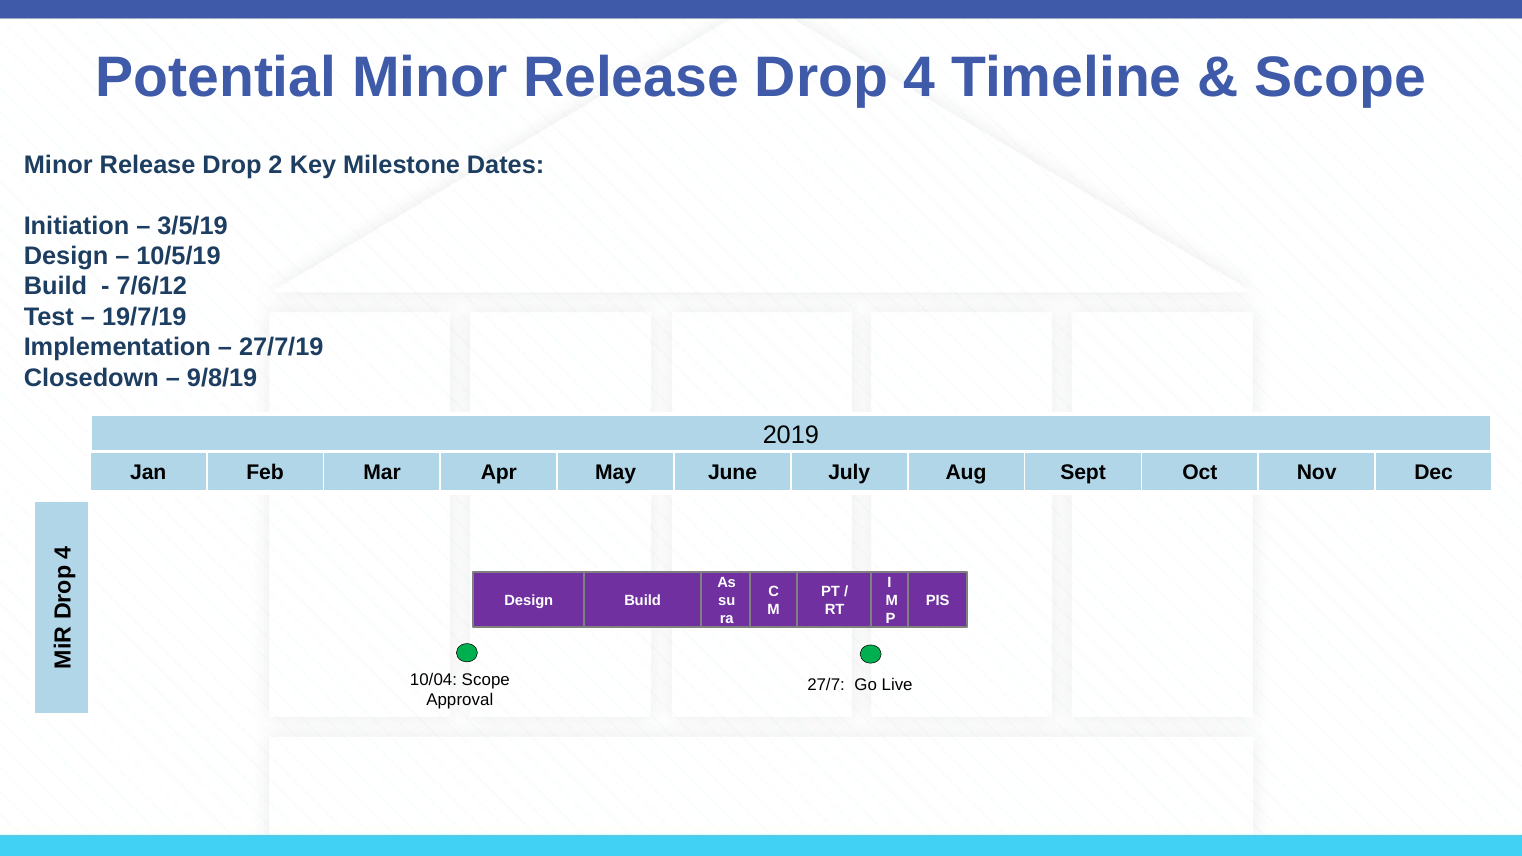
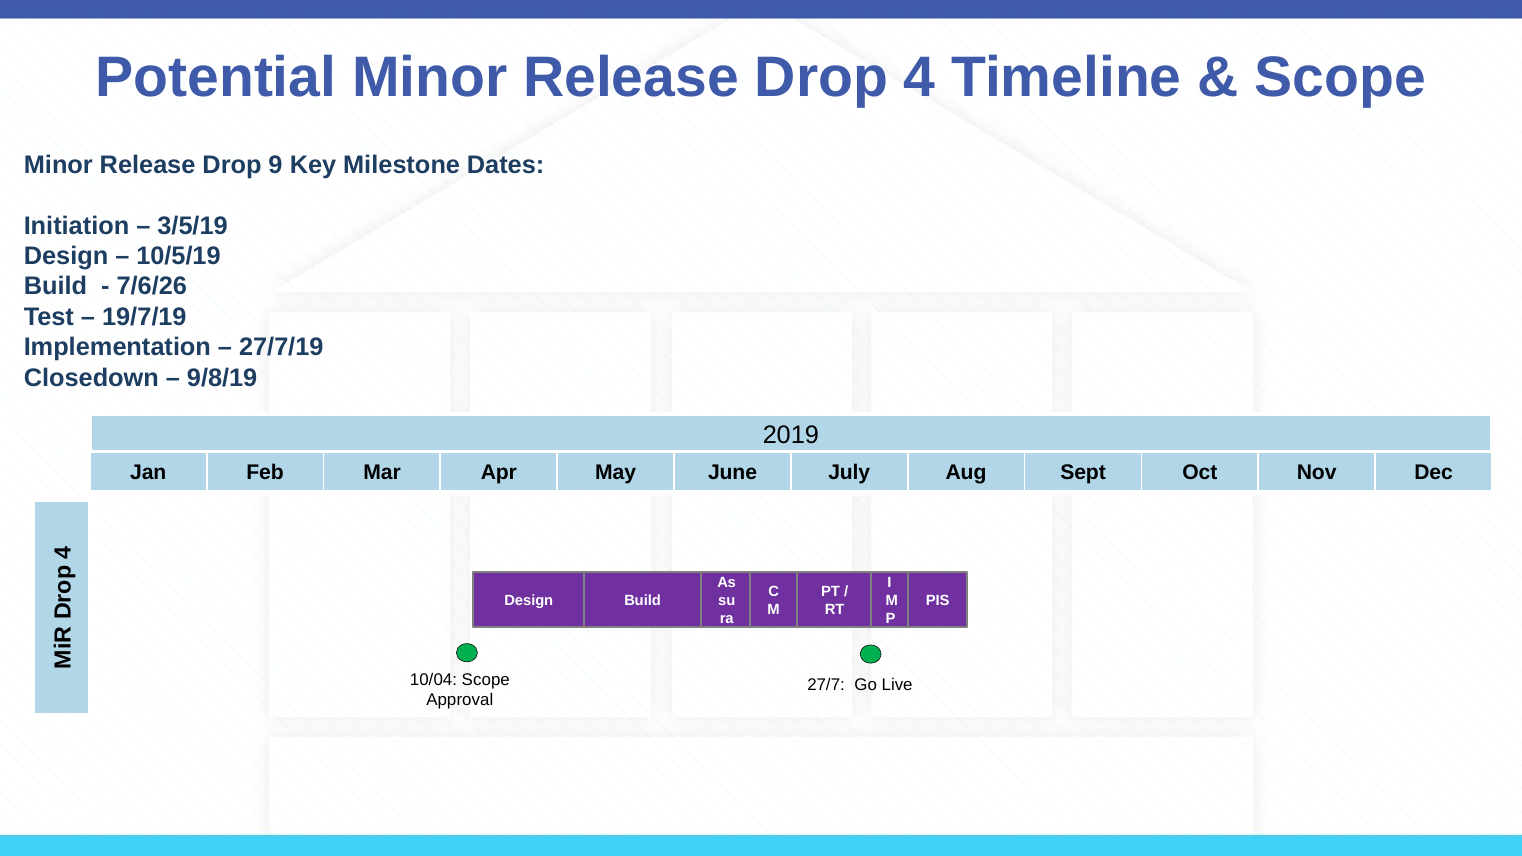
2: 2 -> 9 (276, 165)
7/6/12: 7/6/12 -> 7/6/26 (152, 287)
